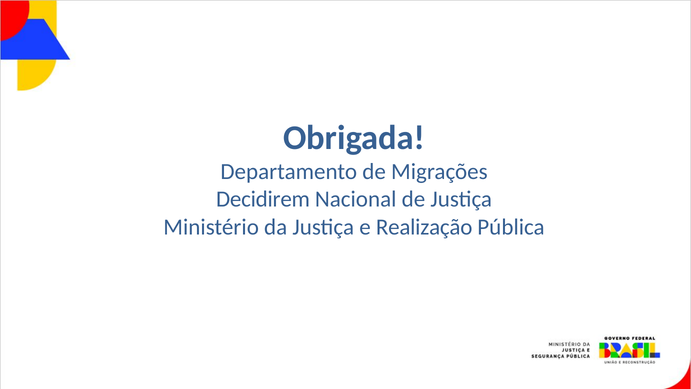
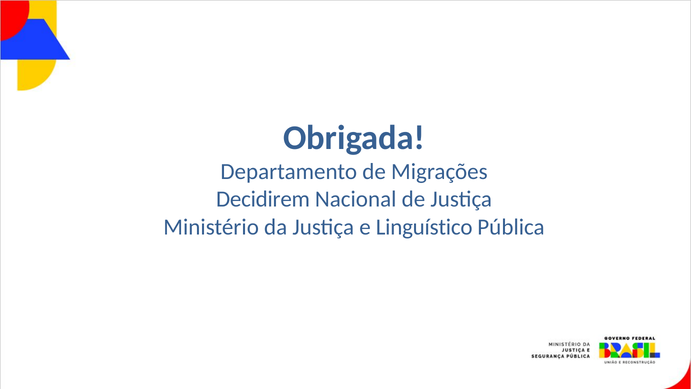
Realização: Realização -> Linguístico (424, 227)
